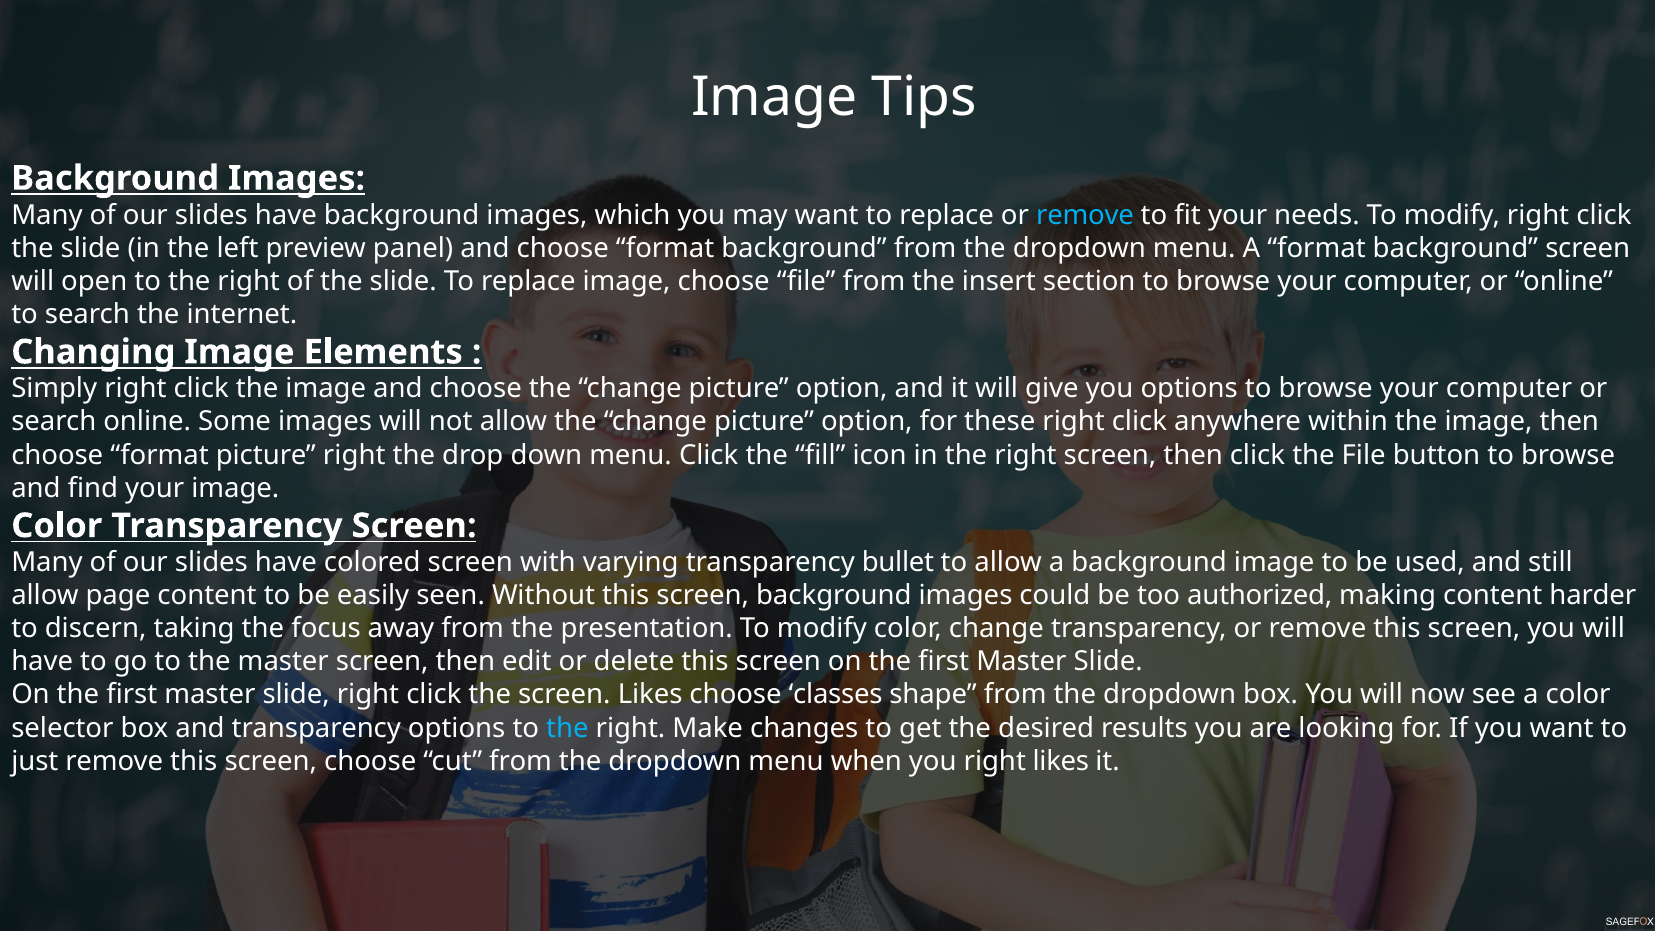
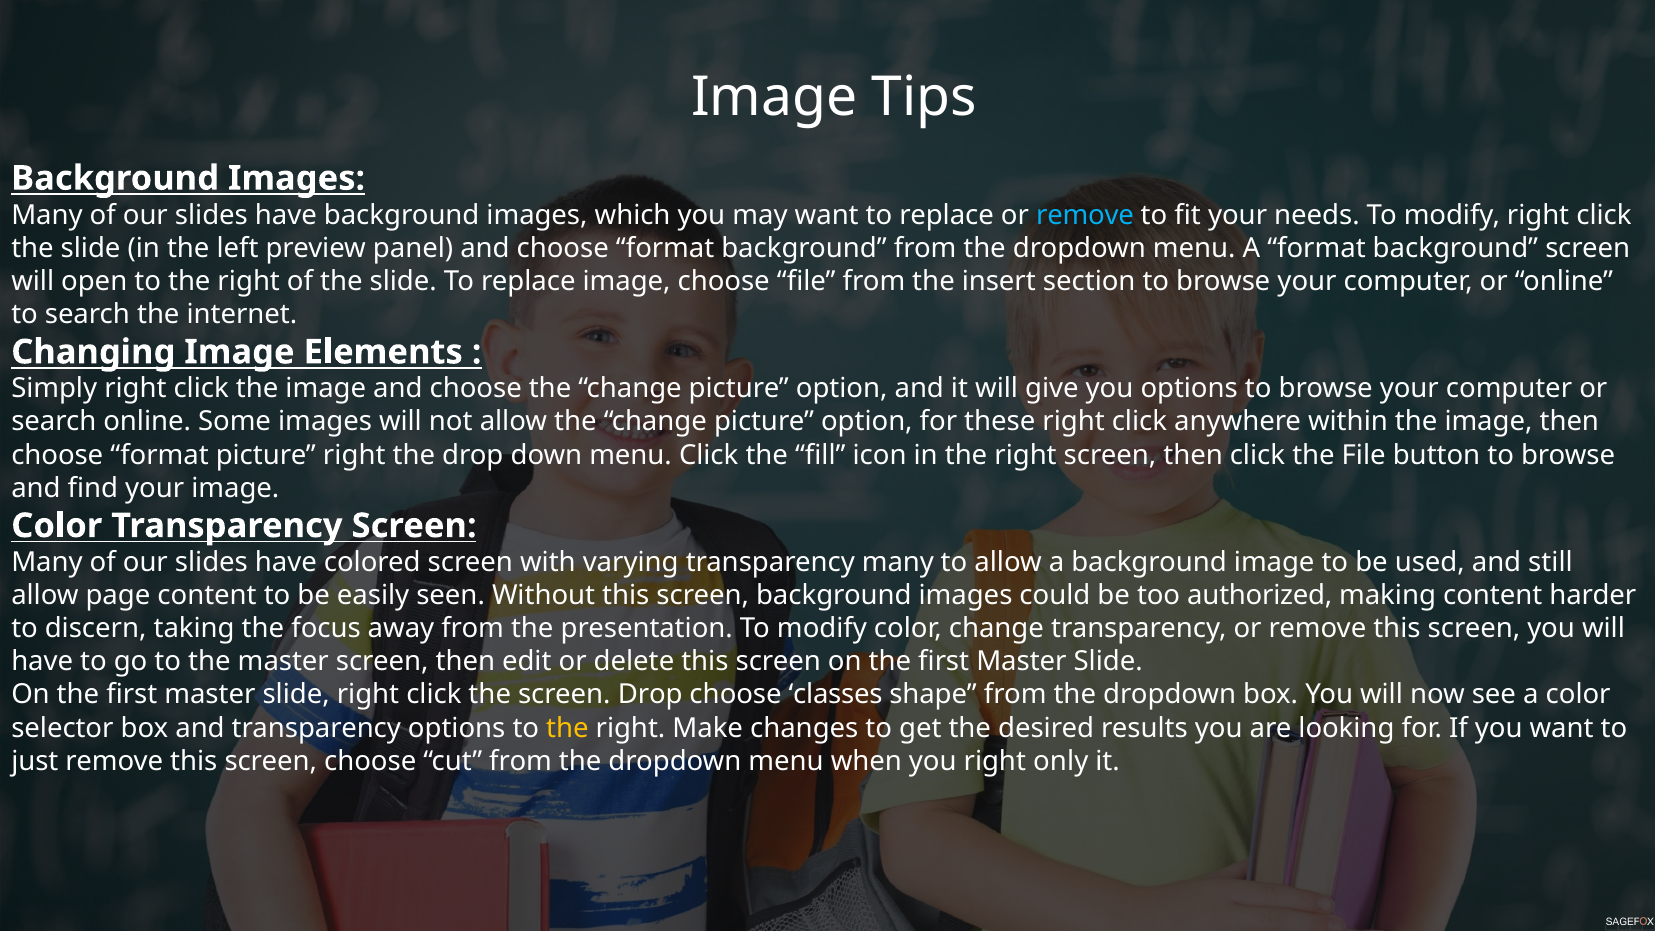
transparency bullet: bullet -> many (898, 563)
screen Likes: Likes -> Drop (650, 695)
the colour: light blue -> yellow (567, 728)
right likes: likes -> only (1061, 761)
